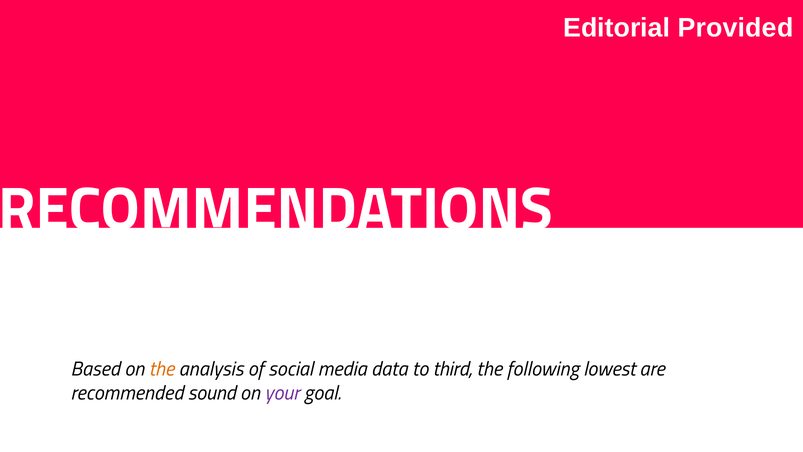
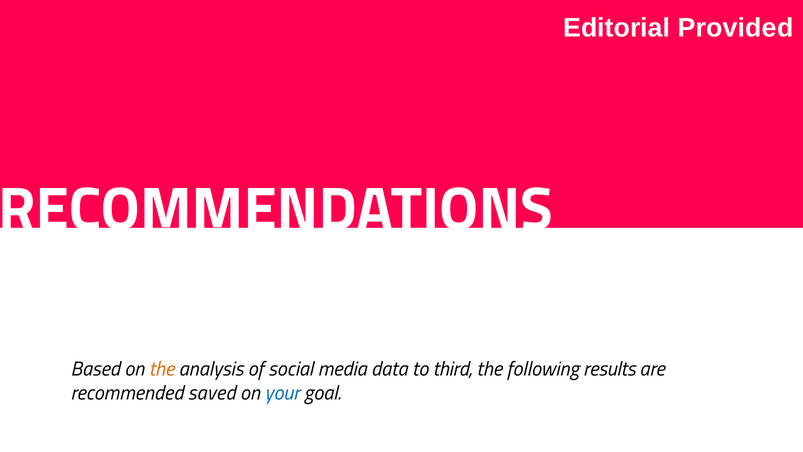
lowest: lowest -> results (609, 369)
sound: sound -> saved (212, 393)
your colour: purple -> blue (282, 393)
